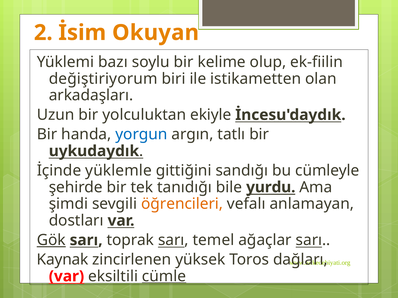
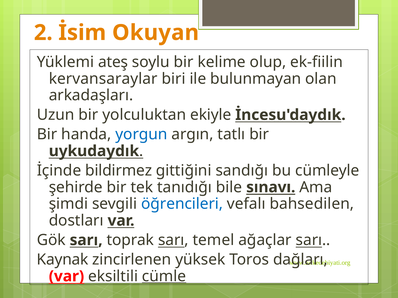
bazı: bazı -> ateş (113, 62)
değiştiriyorum: değiştiriyorum -> kervansaraylar (103, 79)
istikametten: istikametten -> bulunmayan (256, 79)
yüklemle: yüklemle -> bildirmez (119, 171)
yurdu: yurdu -> sınavı (271, 188)
öğrencileri colour: orange -> blue (182, 204)
anlamayan: anlamayan -> bahsedilen (312, 204)
Gök underline: present -> none (51, 240)
